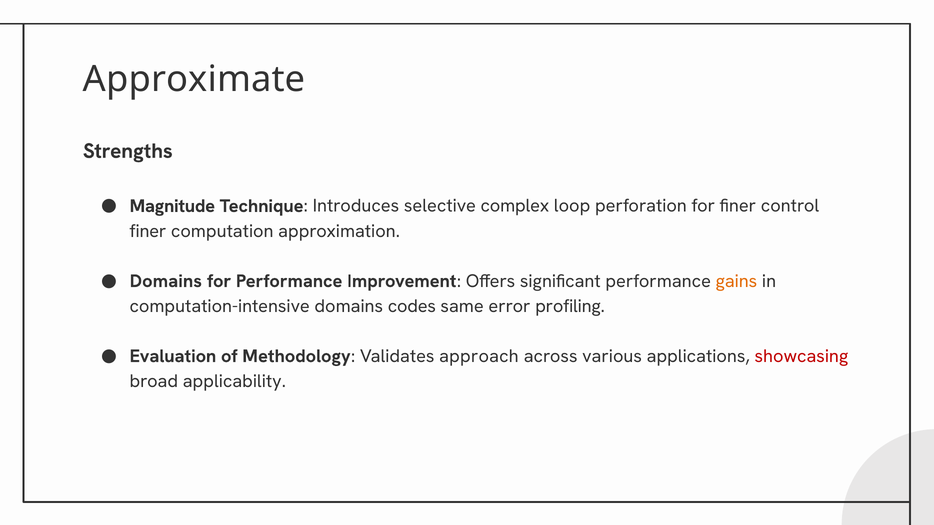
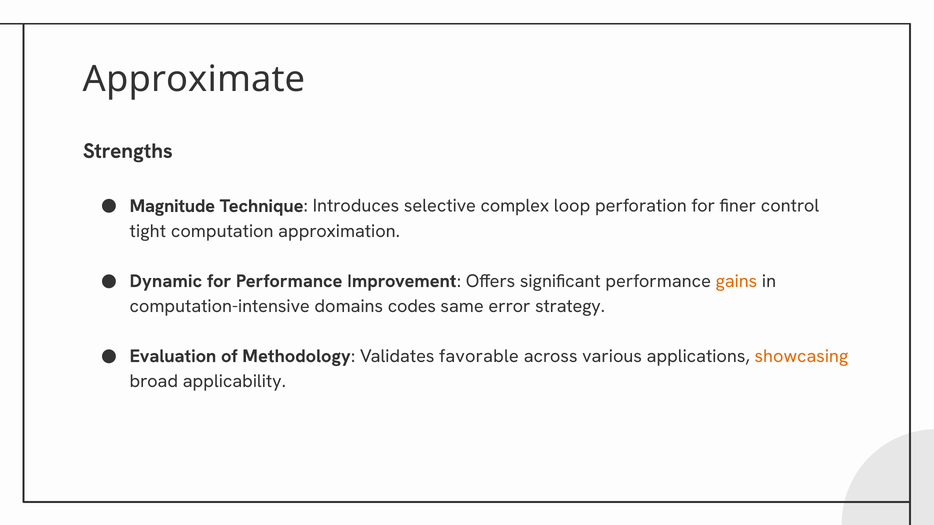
finer: finer -> tight (148, 231)
Domains: Domains -> Dynamic (166, 281)
profiling: profiling -> strategy (570, 306)
approach: approach -> favorable (479, 356)
showcasing colour: red -> orange (801, 356)
